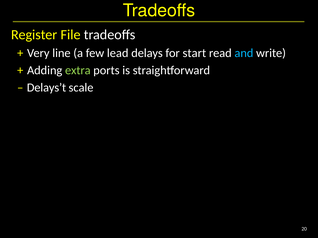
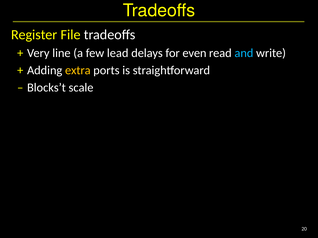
start: start -> even (194, 53)
extra colour: light green -> yellow (78, 70)
Delays’t: Delays’t -> Blocks’t (46, 88)
